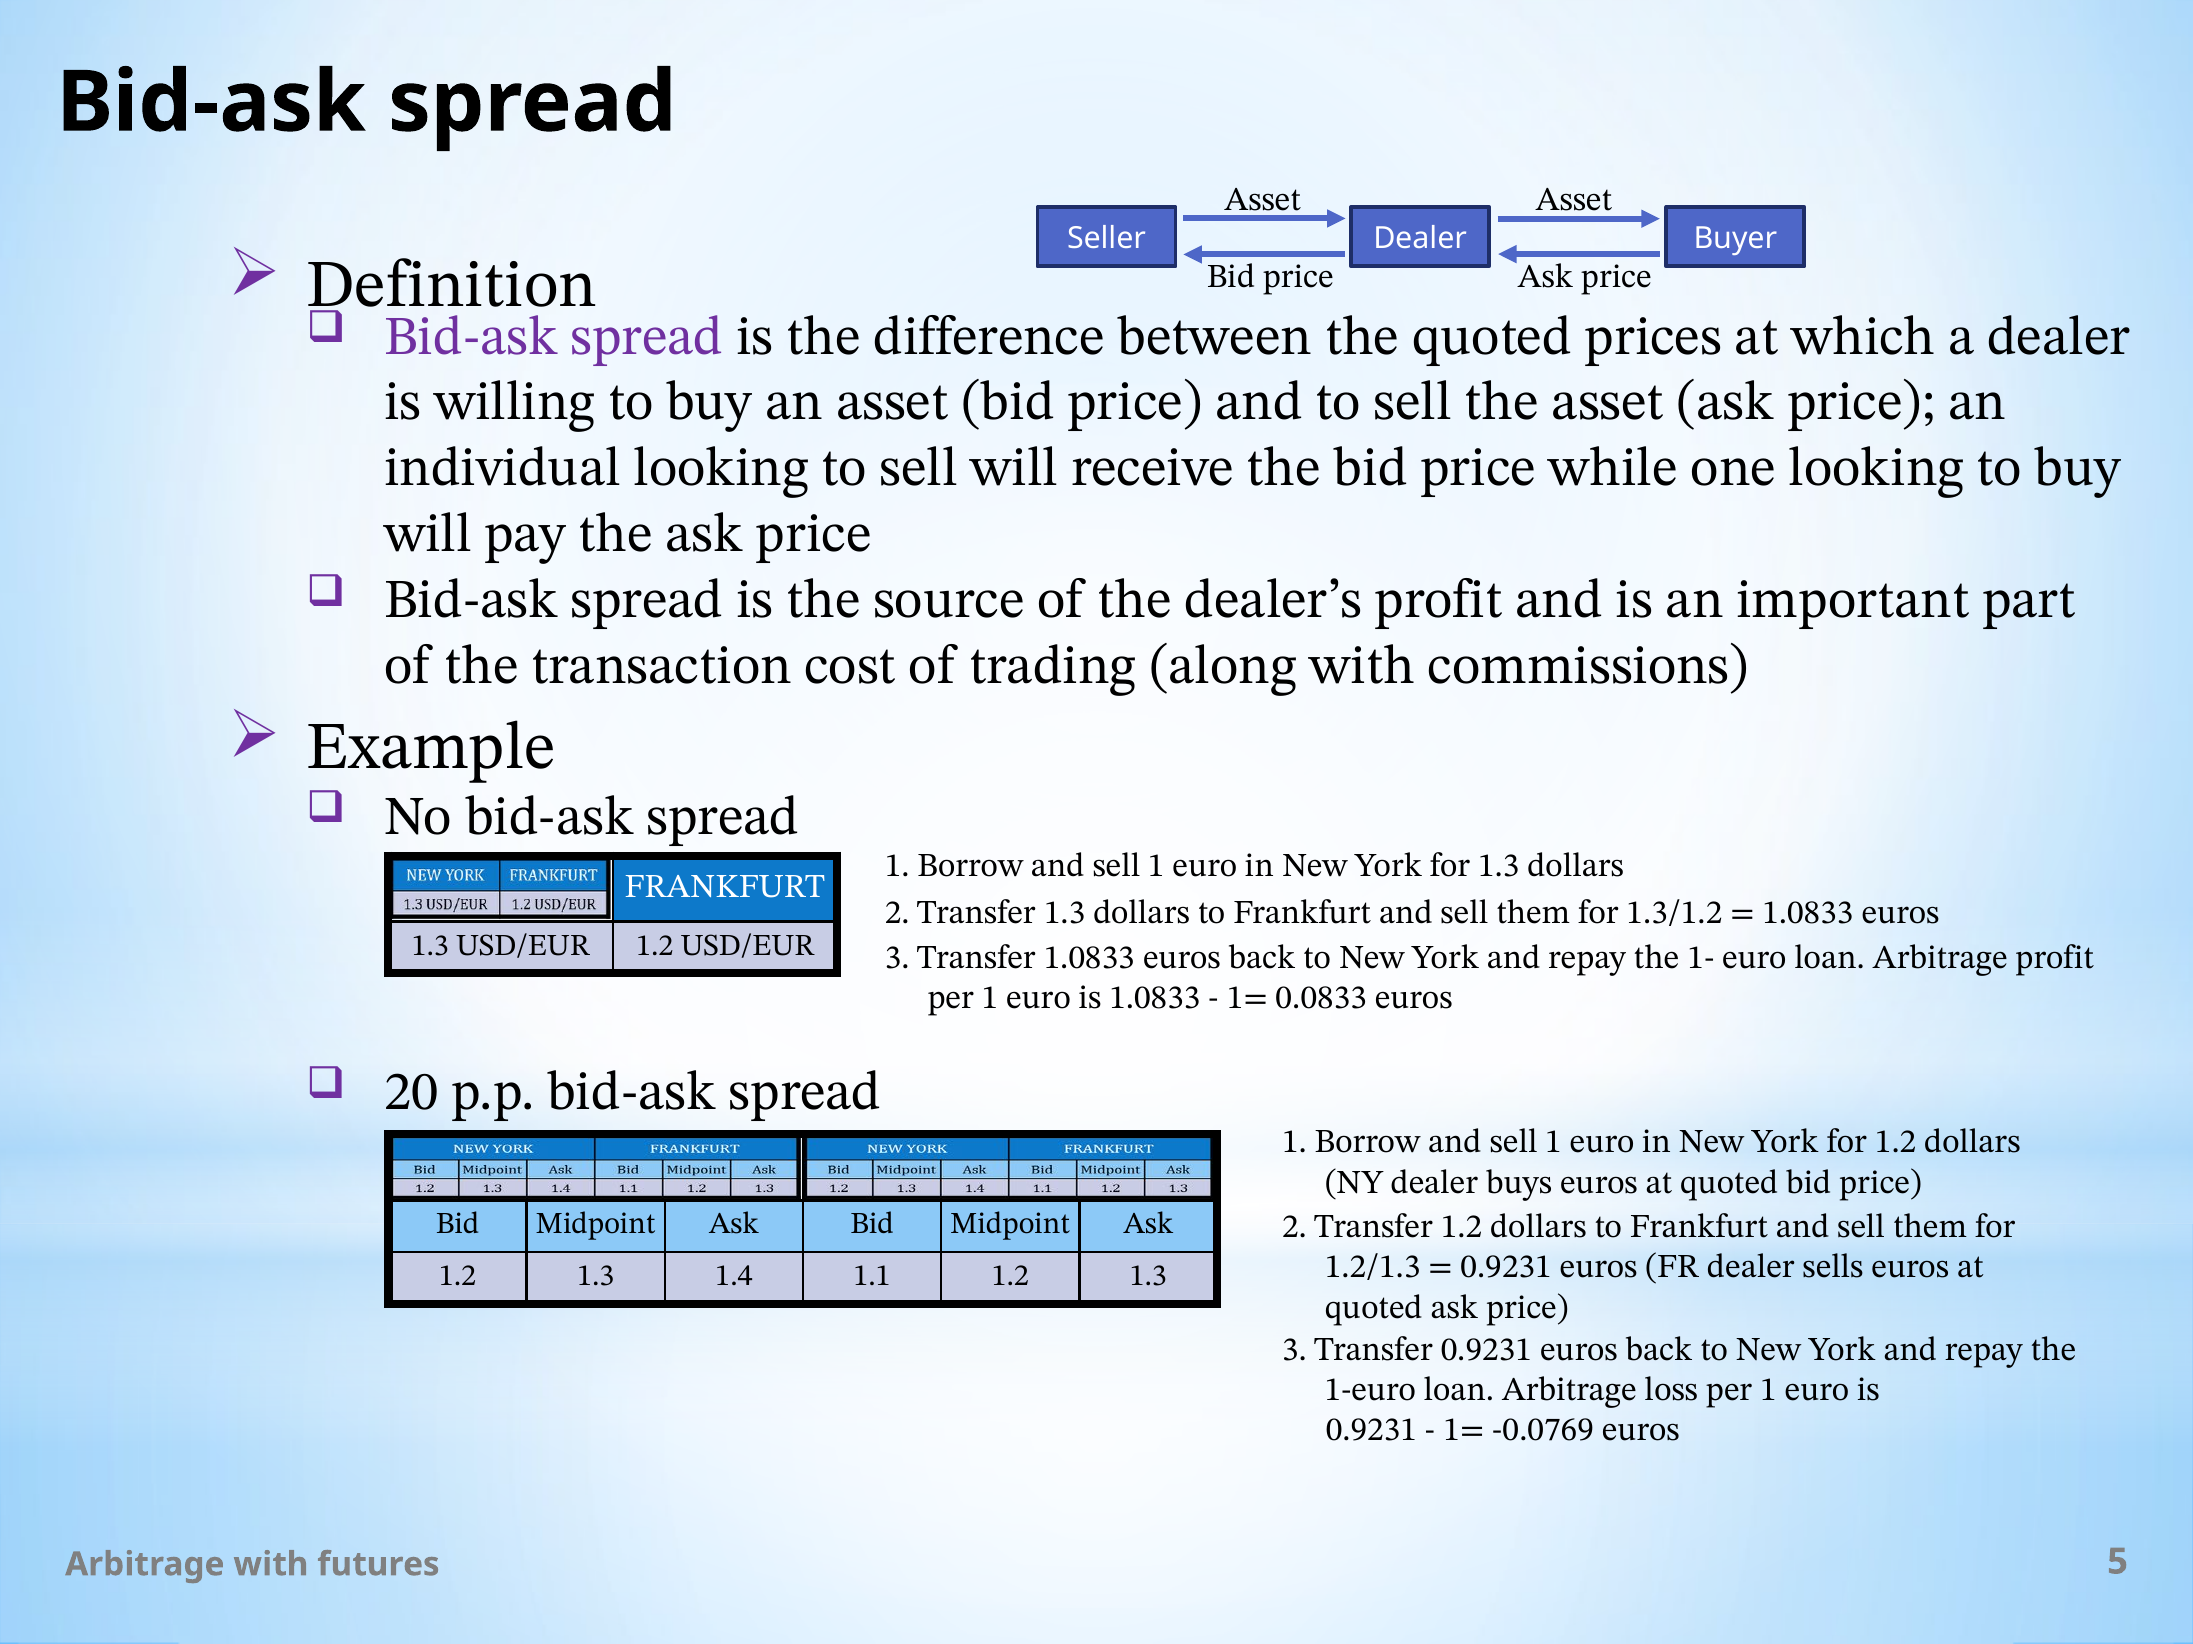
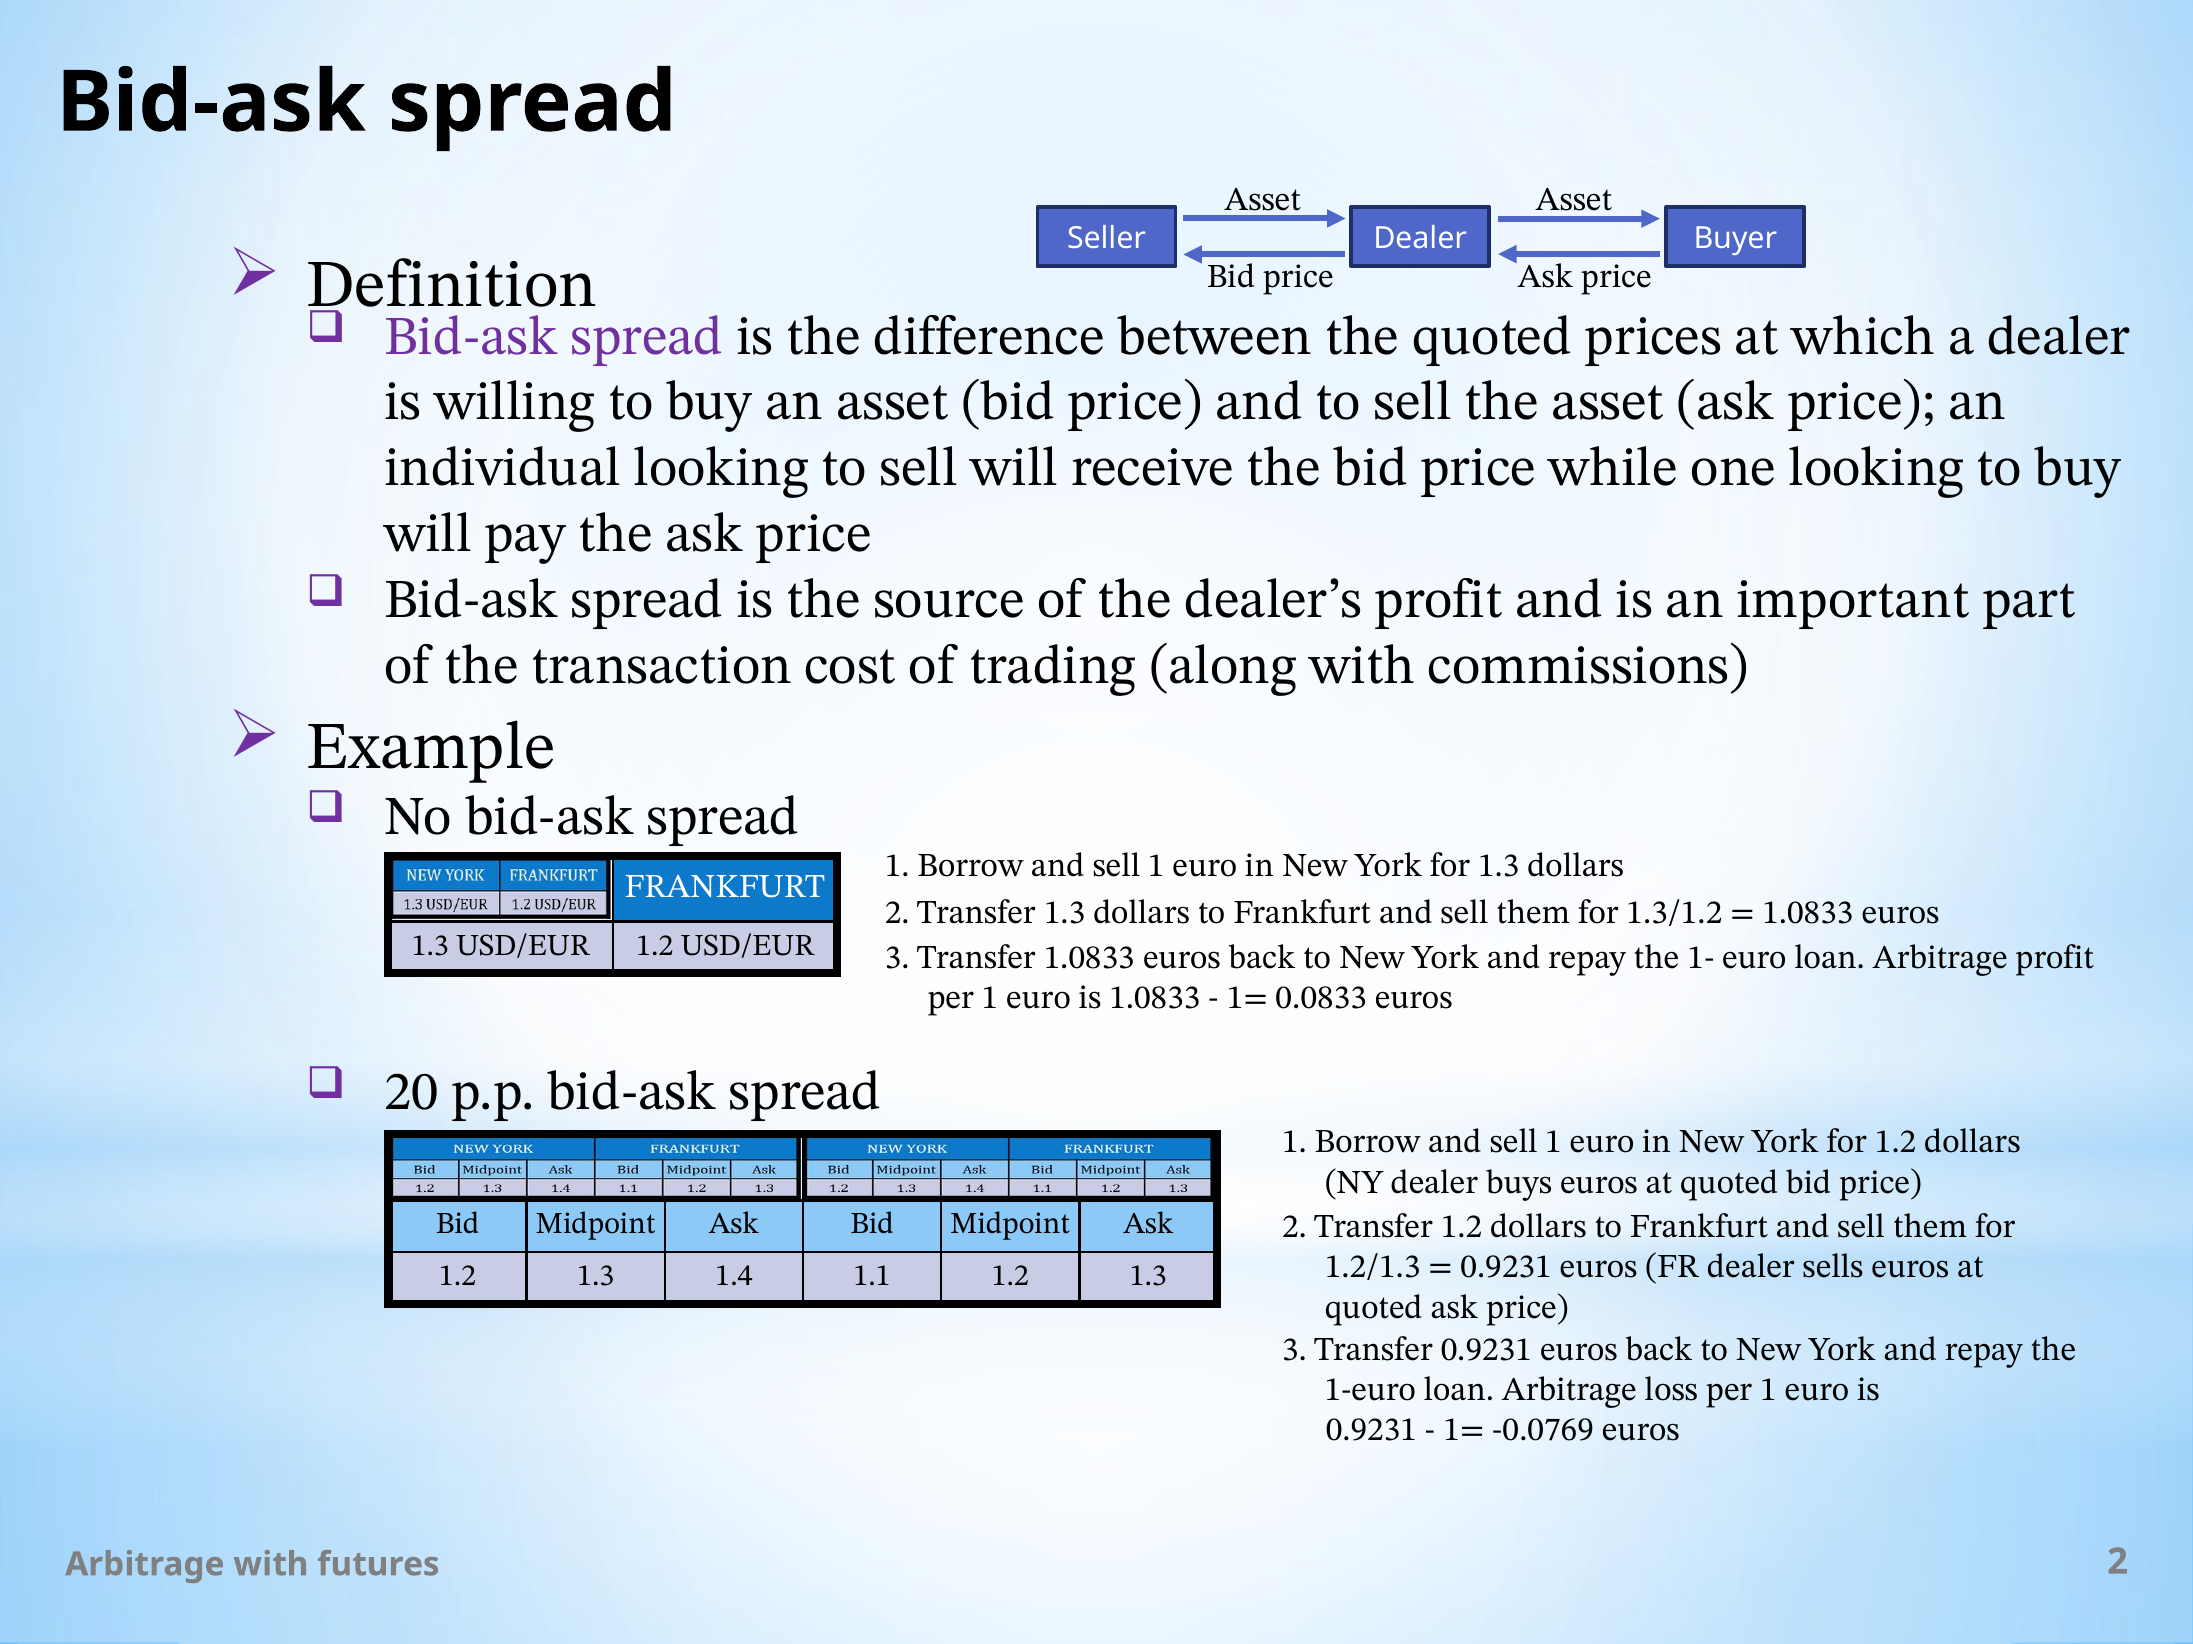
futures 5: 5 -> 2 (2118, 1562)
